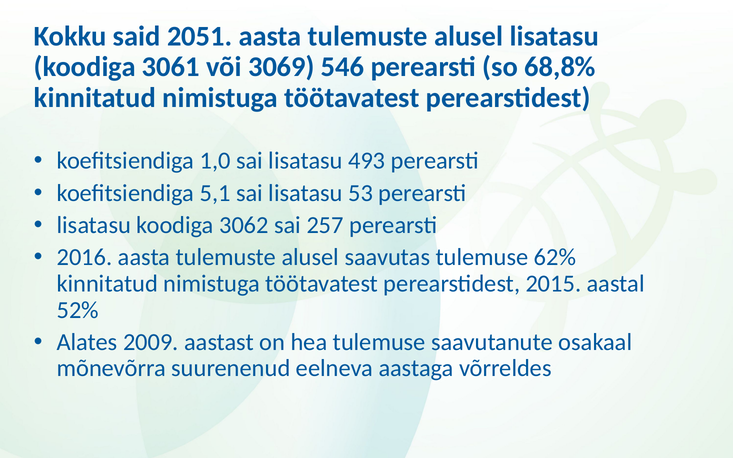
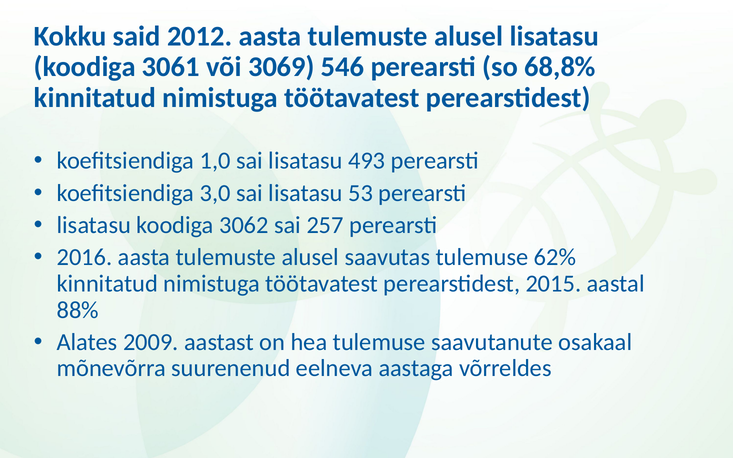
2051: 2051 -> 2012 (200, 36)
5,1: 5,1 -> 3,0 (215, 193)
52%: 52% -> 88% (78, 310)
